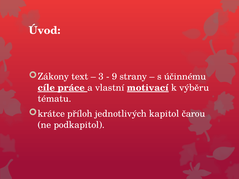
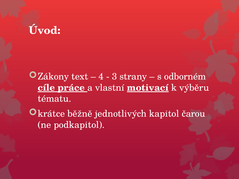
3: 3 -> 4 (101, 77)
9: 9 -> 3 (114, 77)
účinnému: účinnému -> odborném (185, 77)
příloh: příloh -> běžně (80, 114)
